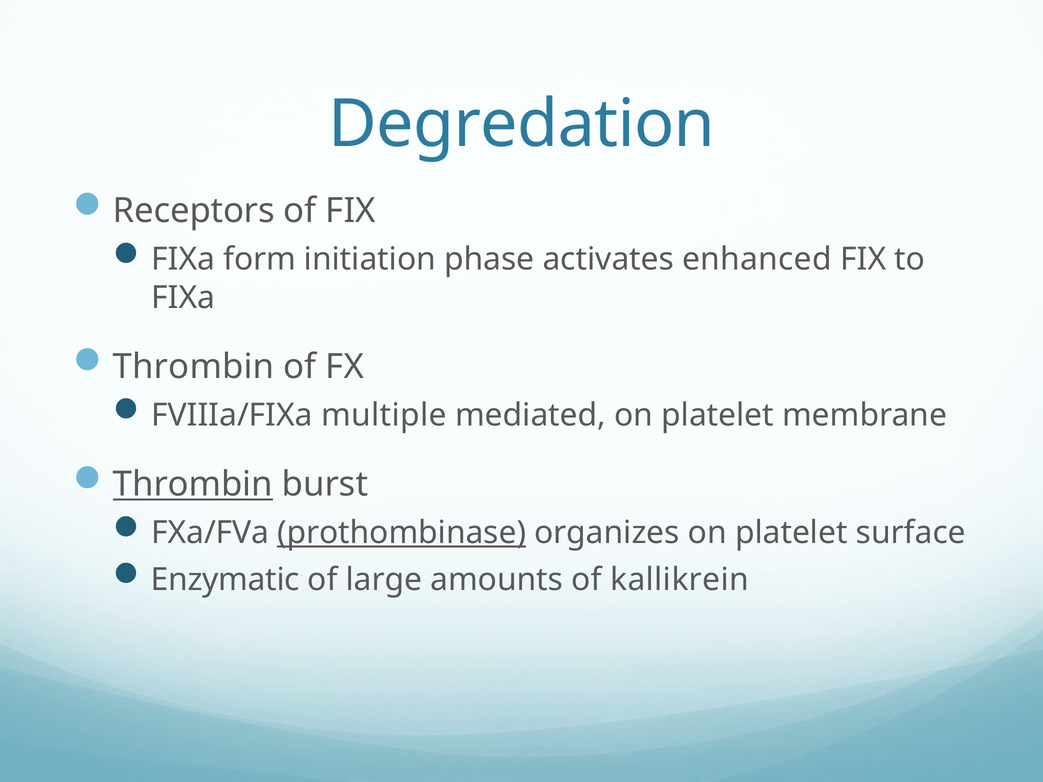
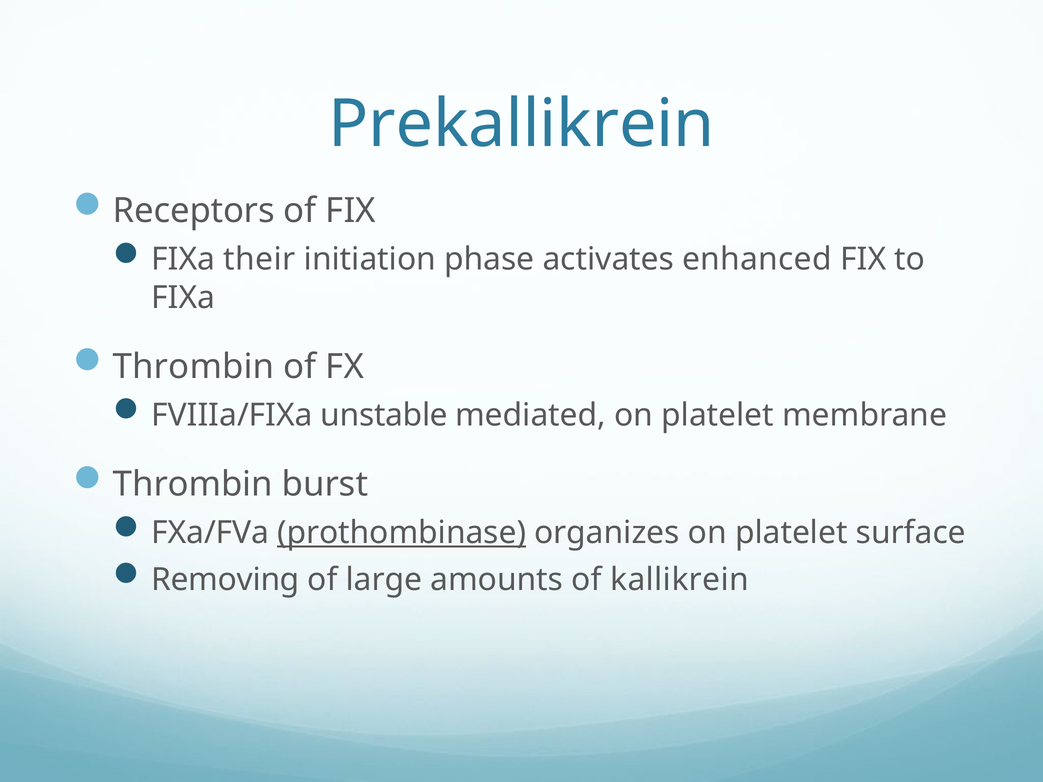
Degredation: Degredation -> Prekallikrein (521, 124)
form: form -> their (259, 260)
multiple: multiple -> unstable (384, 415)
Thrombin underline: present -> none (193, 485)
Enzymatic: Enzymatic -> Removing (225, 580)
